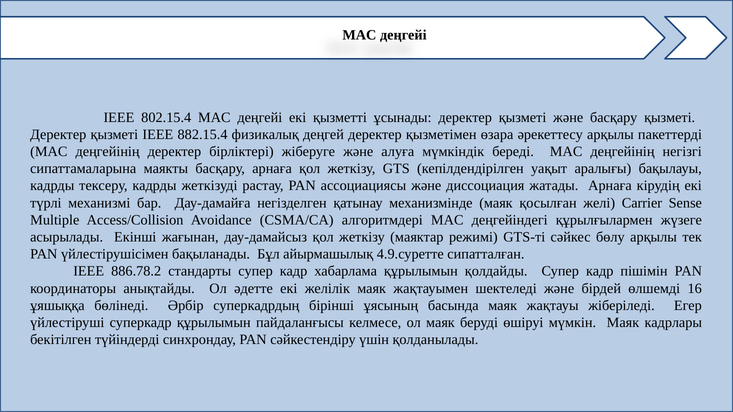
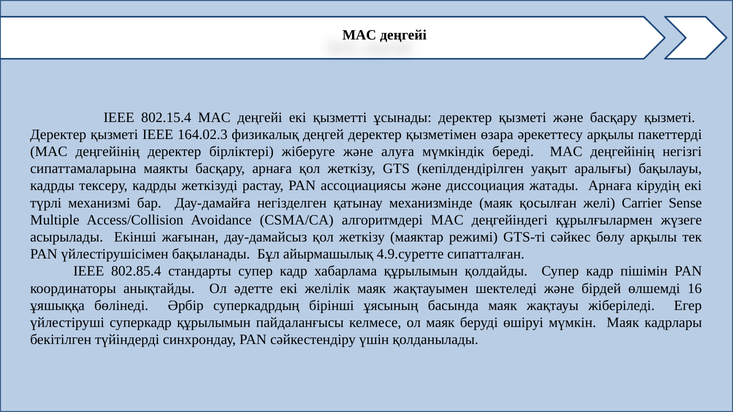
882.15.4: 882.15.4 -> 164.02.3 (203, 135)
886.78.2: 886.78.2 -> 802.85.4 (136, 271)
